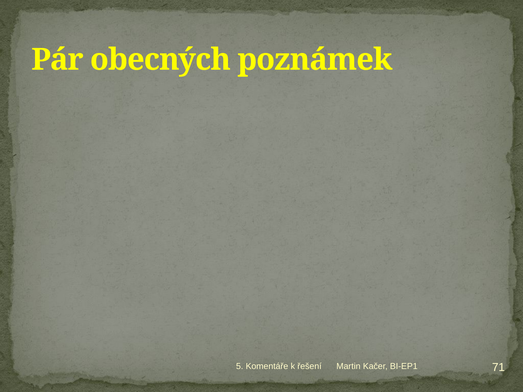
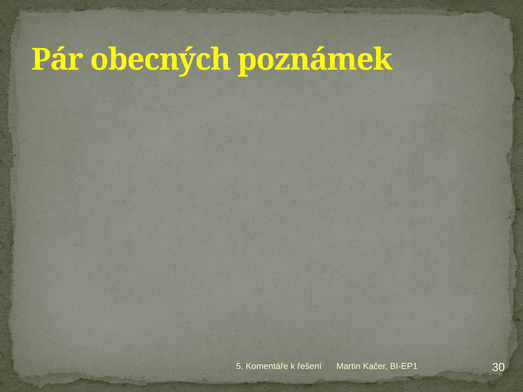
71: 71 -> 30 (499, 367)
